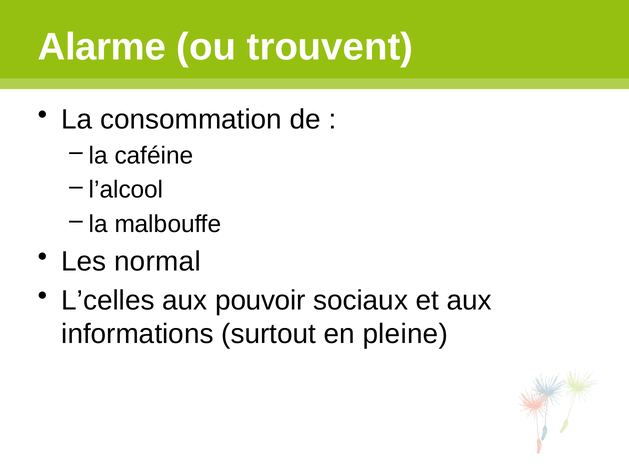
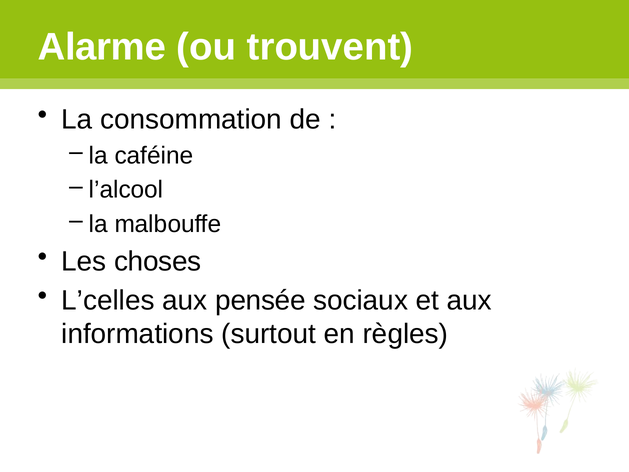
normal: normal -> choses (158, 261)
pouvoir: pouvoir -> pensée (260, 301)
pleine: pleine -> règles (405, 334)
